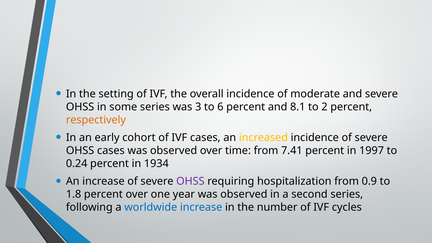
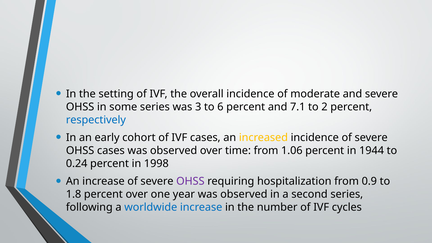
8.1: 8.1 -> 7.1 (298, 107)
respectively colour: orange -> blue (96, 120)
7.41: 7.41 -> 1.06 (292, 151)
1997: 1997 -> 1944 (372, 151)
1934: 1934 -> 1998 (156, 164)
